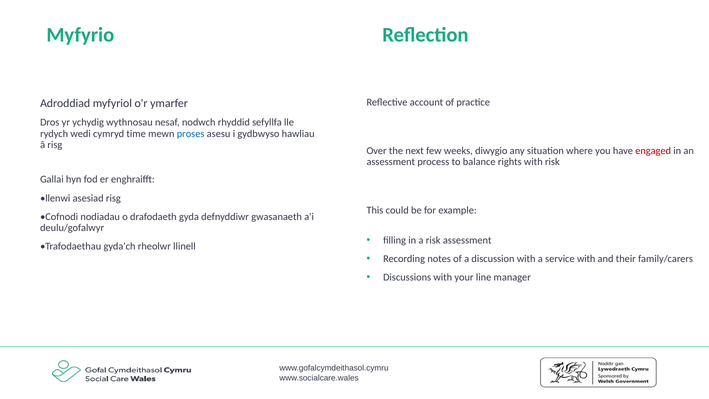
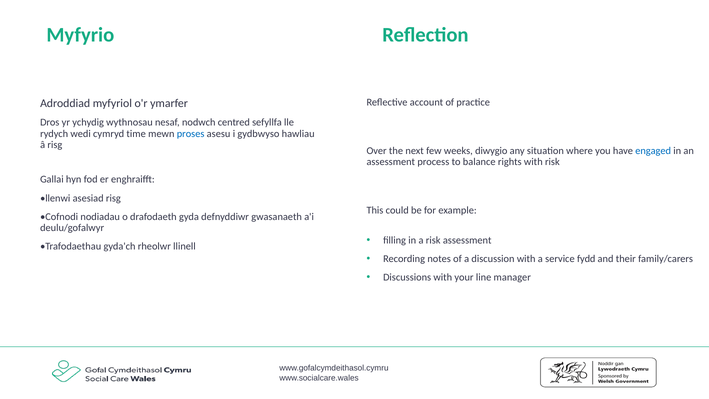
rhyddid: rhyddid -> centred (234, 123)
engaged colour: red -> blue (653, 151)
service with: with -> fydd (586, 259)
